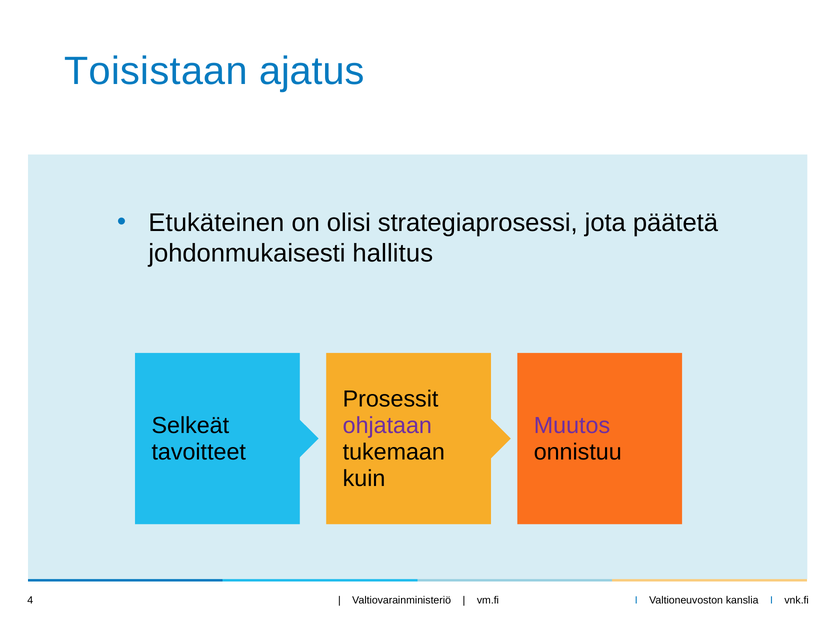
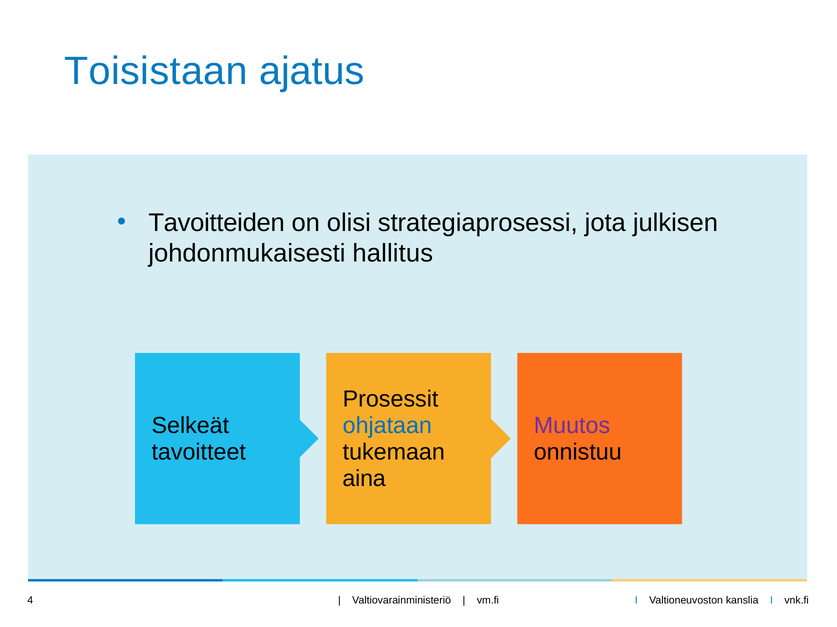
Etukäteinen: Etukäteinen -> Tavoitteiden (217, 223)
päätetä: päätetä -> julkisen (675, 223)
ohjataan colour: purple -> blue (387, 426)
kuin: kuin -> aina (364, 479)
